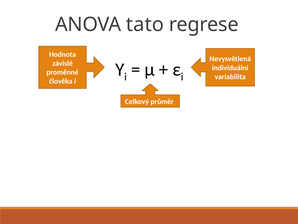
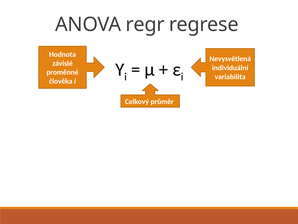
tato: tato -> regr (145, 25)
